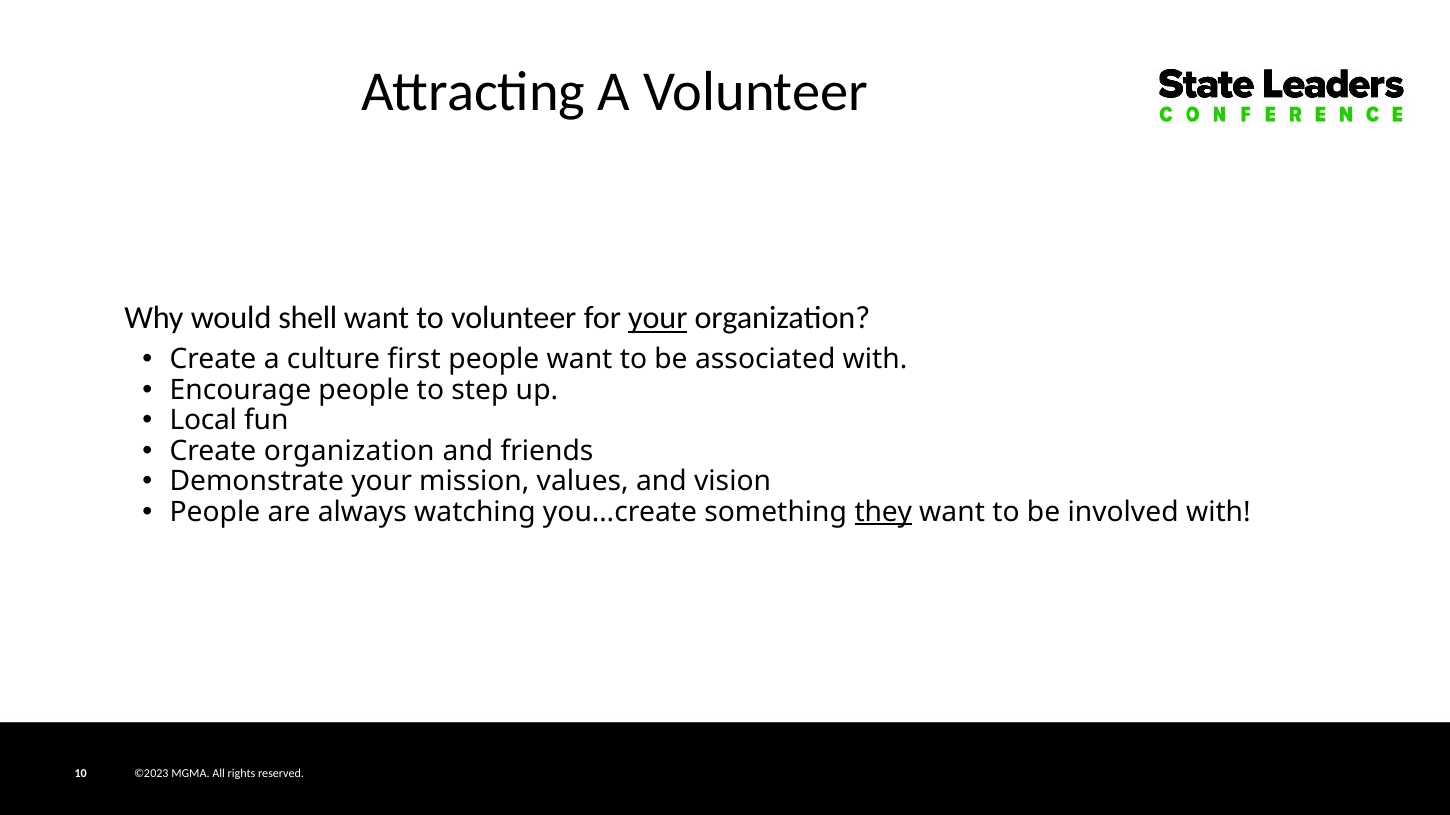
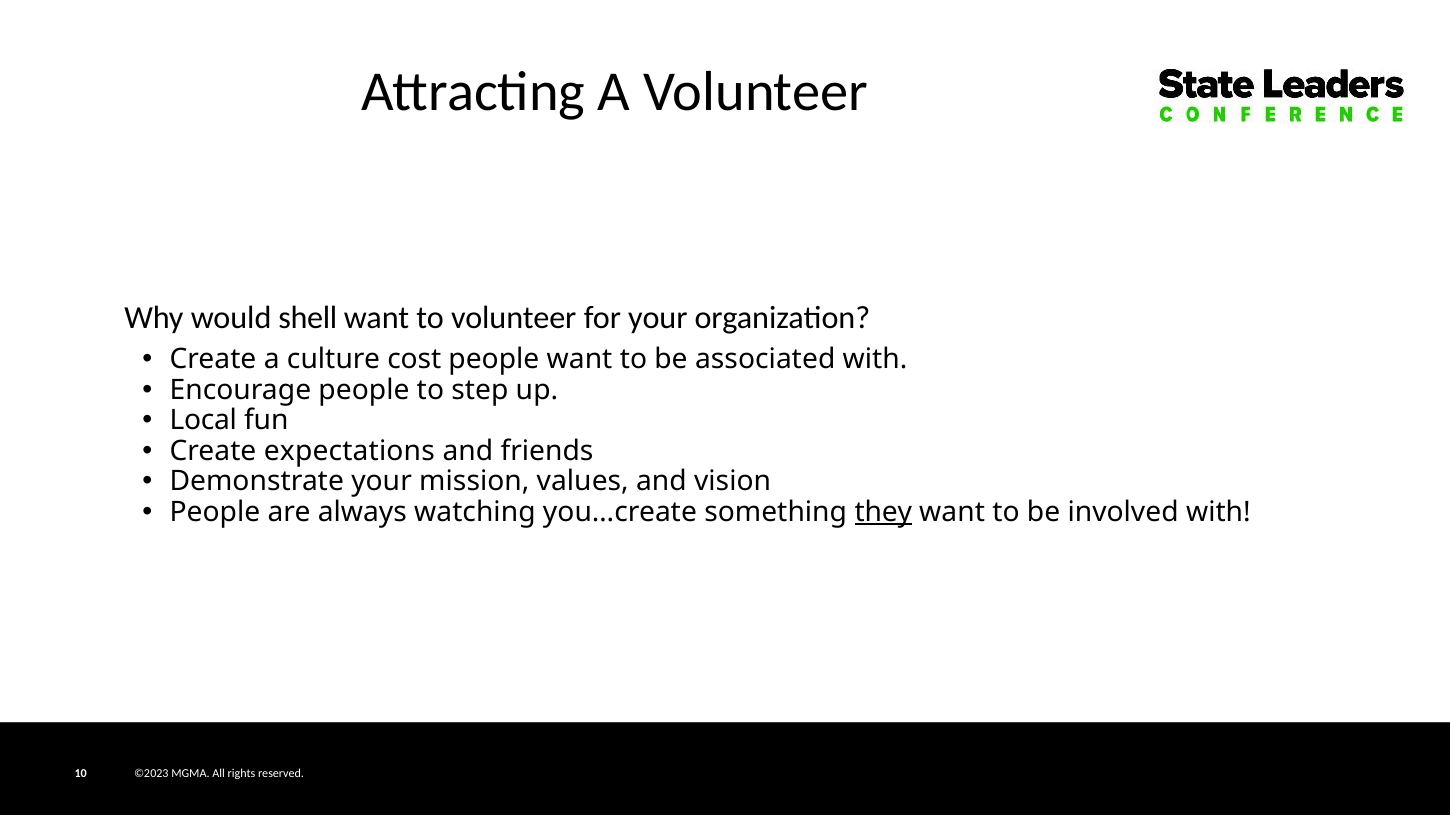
your underline: present -> none (658, 318)
first: first -> cost (414, 360)
Create organization: organization -> expectations (349, 451)
